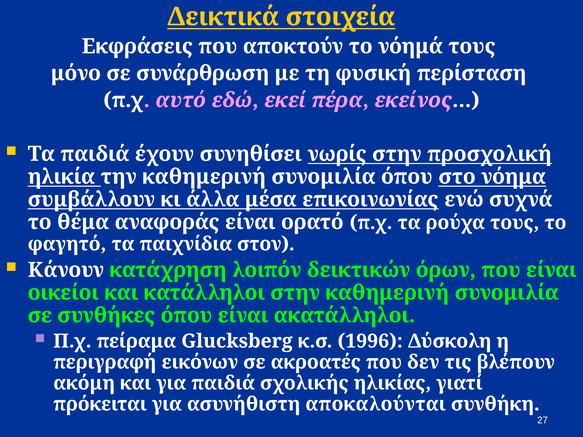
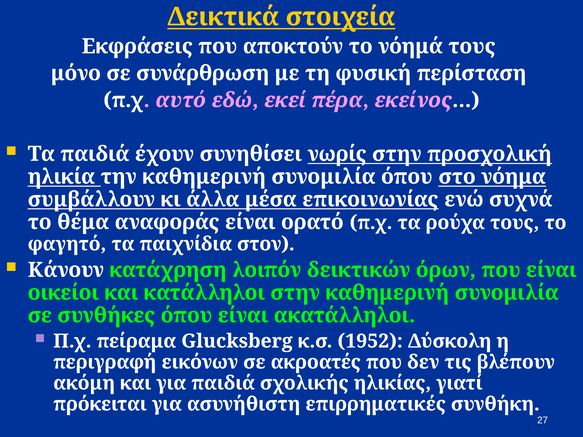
1996: 1996 -> 1952 (370, 341)
αποκαλούνται: αποκαλούνται -> επιρρηματικές (376, 404)
